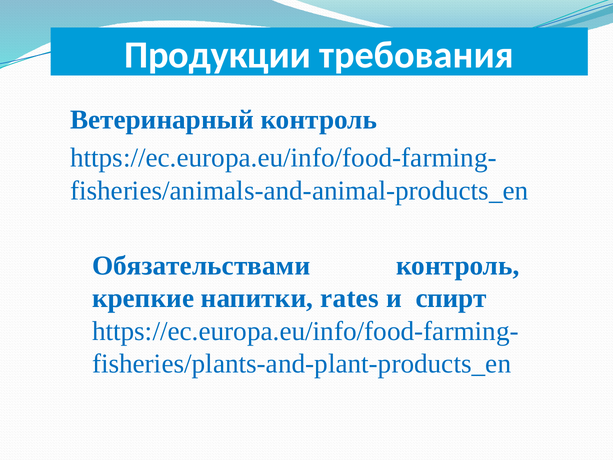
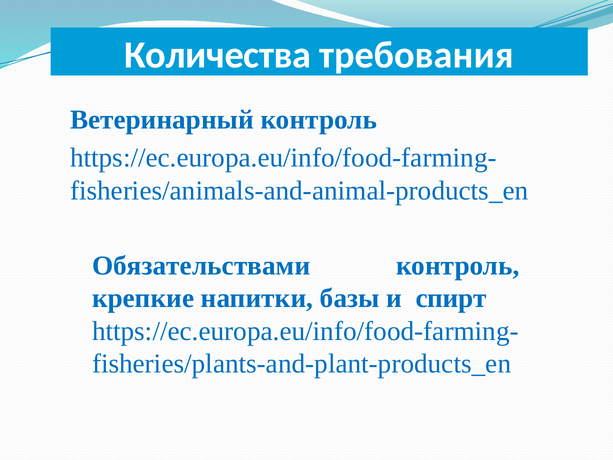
Продукции: Продукции -> Количества (218, 55)
rates: rates -> базы (350, 298)
